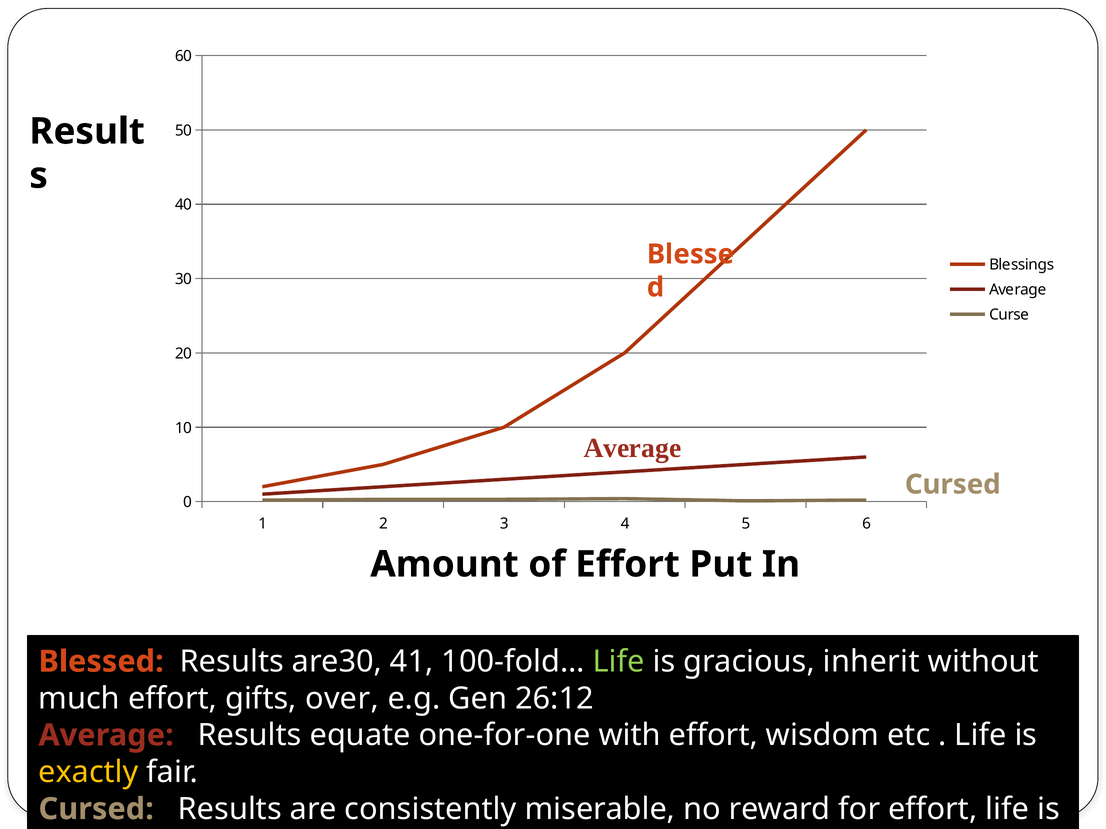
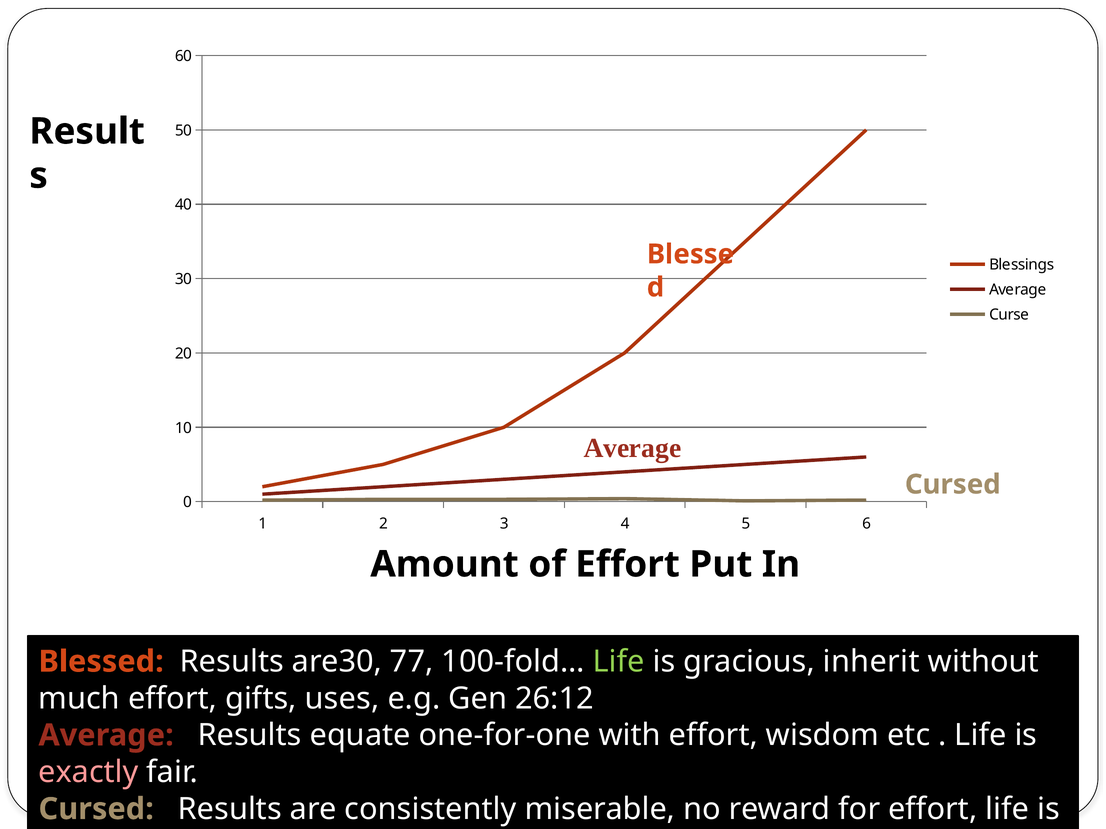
41: 41 -> 77 (412, 662)
over: over -> uses (342, 699)
exactly colour: yellow -> pink (88, 773)
